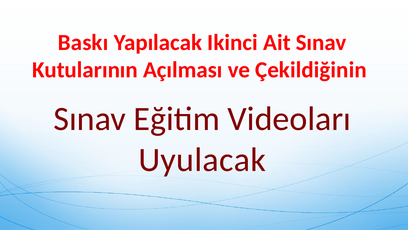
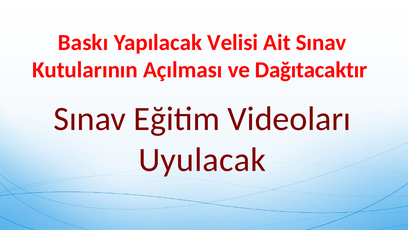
Ikinci: Ikinci -> Velisi (233, 42)
Çekildiğinin: Çekildiğinin -> Dağıtacaktır (311, 70)
